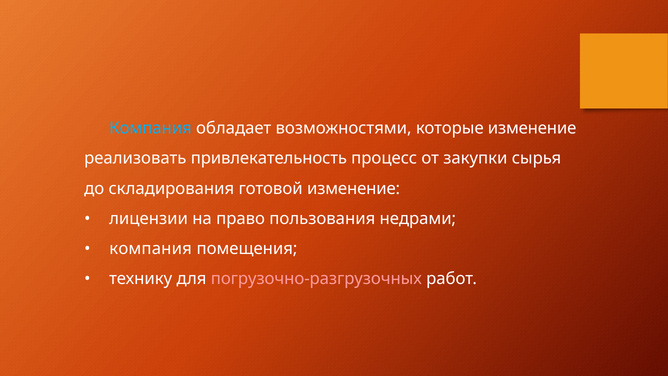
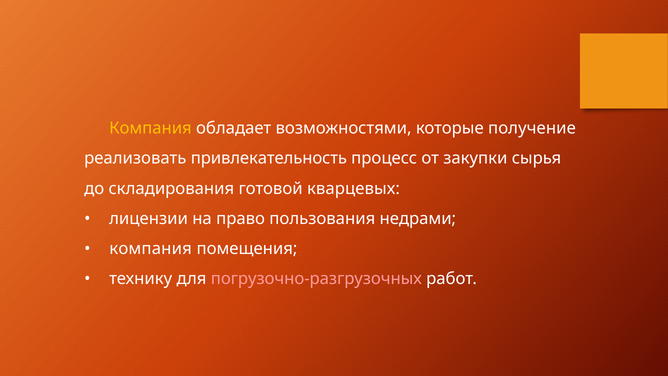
Компания colour: light blue -> yellow (150, 128)
которые изменение: изменение -> получение (532, 128)
готовой изменение: изменение -> кварцевых (353, 188)
